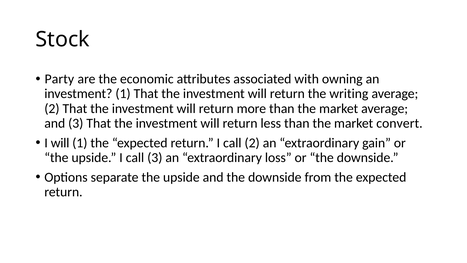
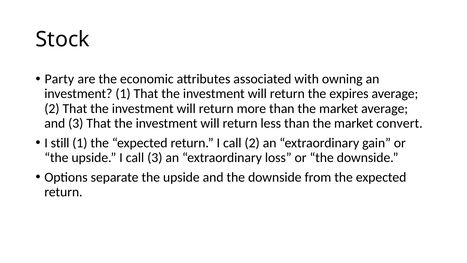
writing: writing -> expires (349, 94)
I will: will -> still (60, 143)
